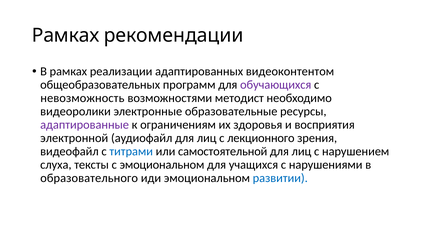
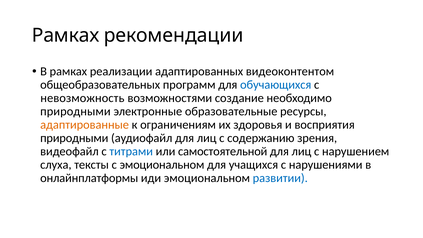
обучающихся colour: purple -> blue (276, 85)
методист: методист -> создание (239, 98)
видеоролики: видеоролики -> природными (75, 111)
адаптированные colour: purple -> orange (85, 125)
электронной: электронной -> природными (74, 138)
лекционного: лекционного -> содержанию (261, 138)
образовательного: образовательного -> онлайнплатформы (89, 178)
